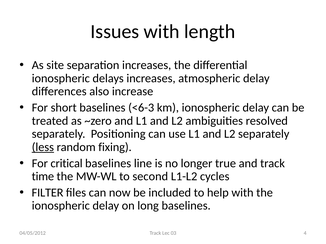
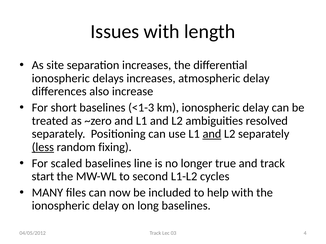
<6-3: <6-3 -> <1-3 (141, 108)
and underline: none -> present (212, 134)
critical: critical -> scaled (66, 164)
time: time -> start (43, 177)
FILTER: FILTER -> MANY (47, 193)
